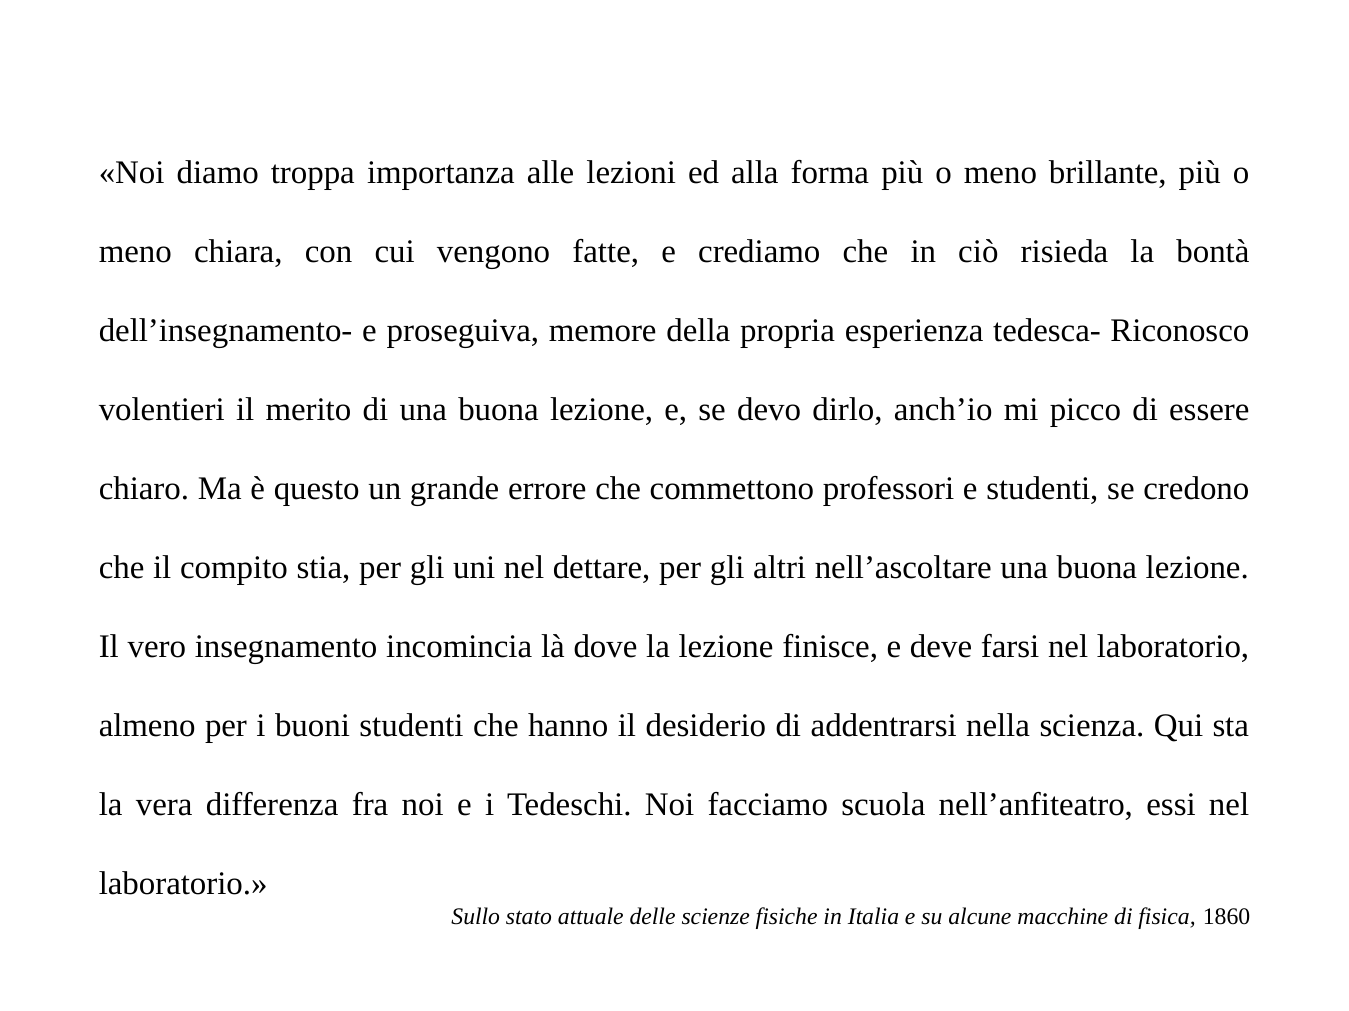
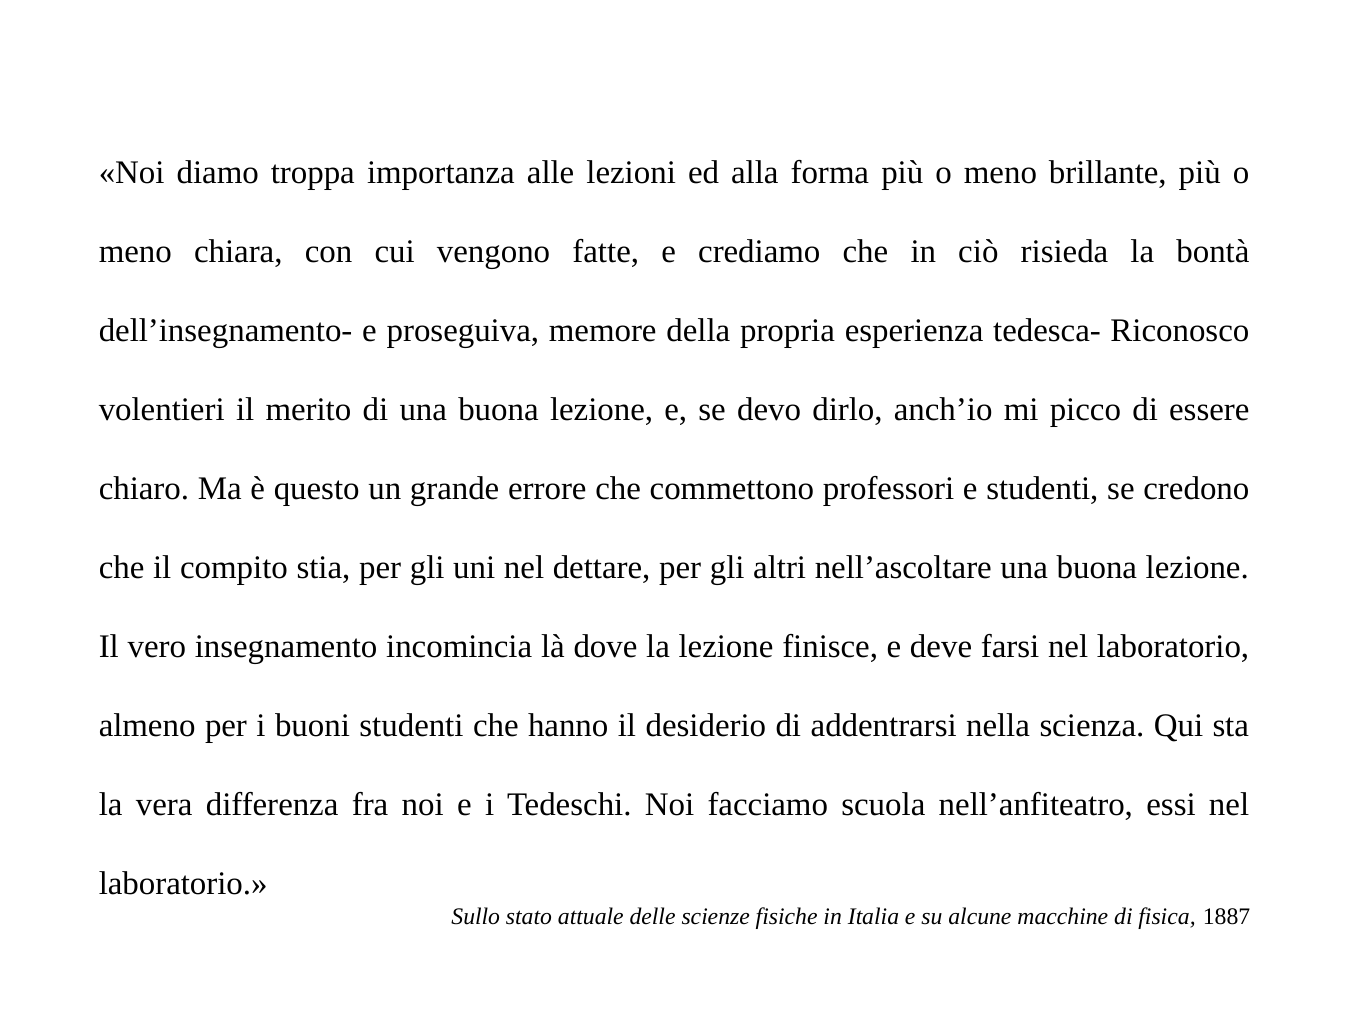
1860: 1860 -> 1887 (1227, 918)
